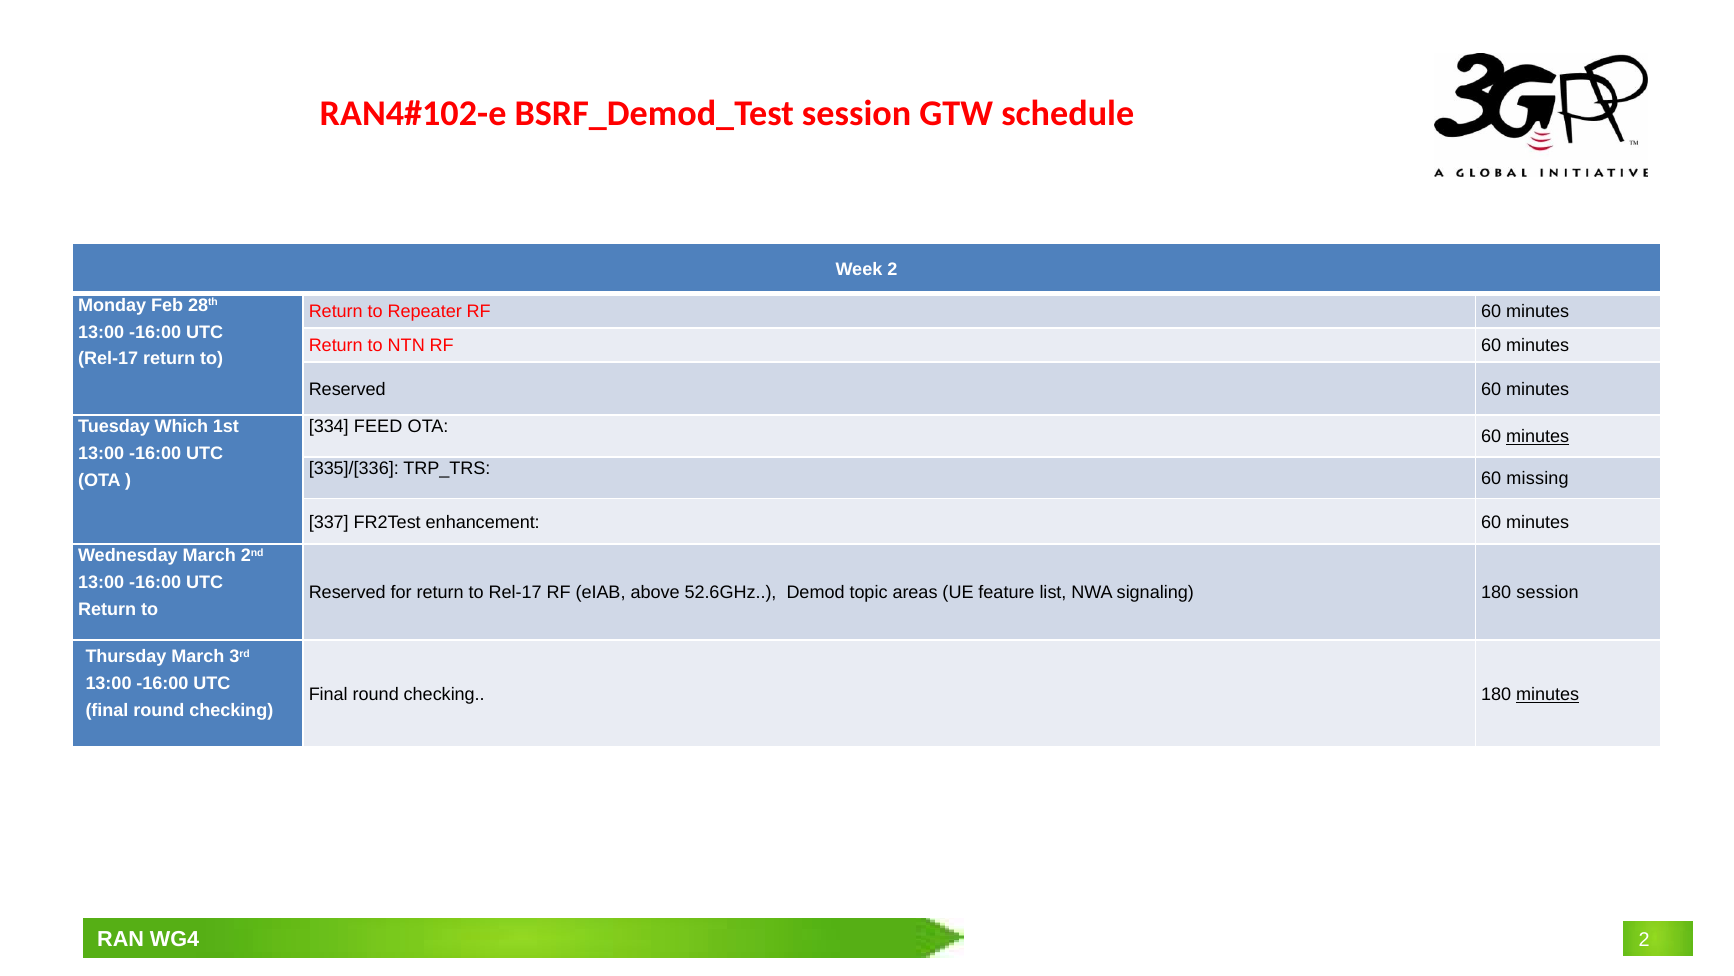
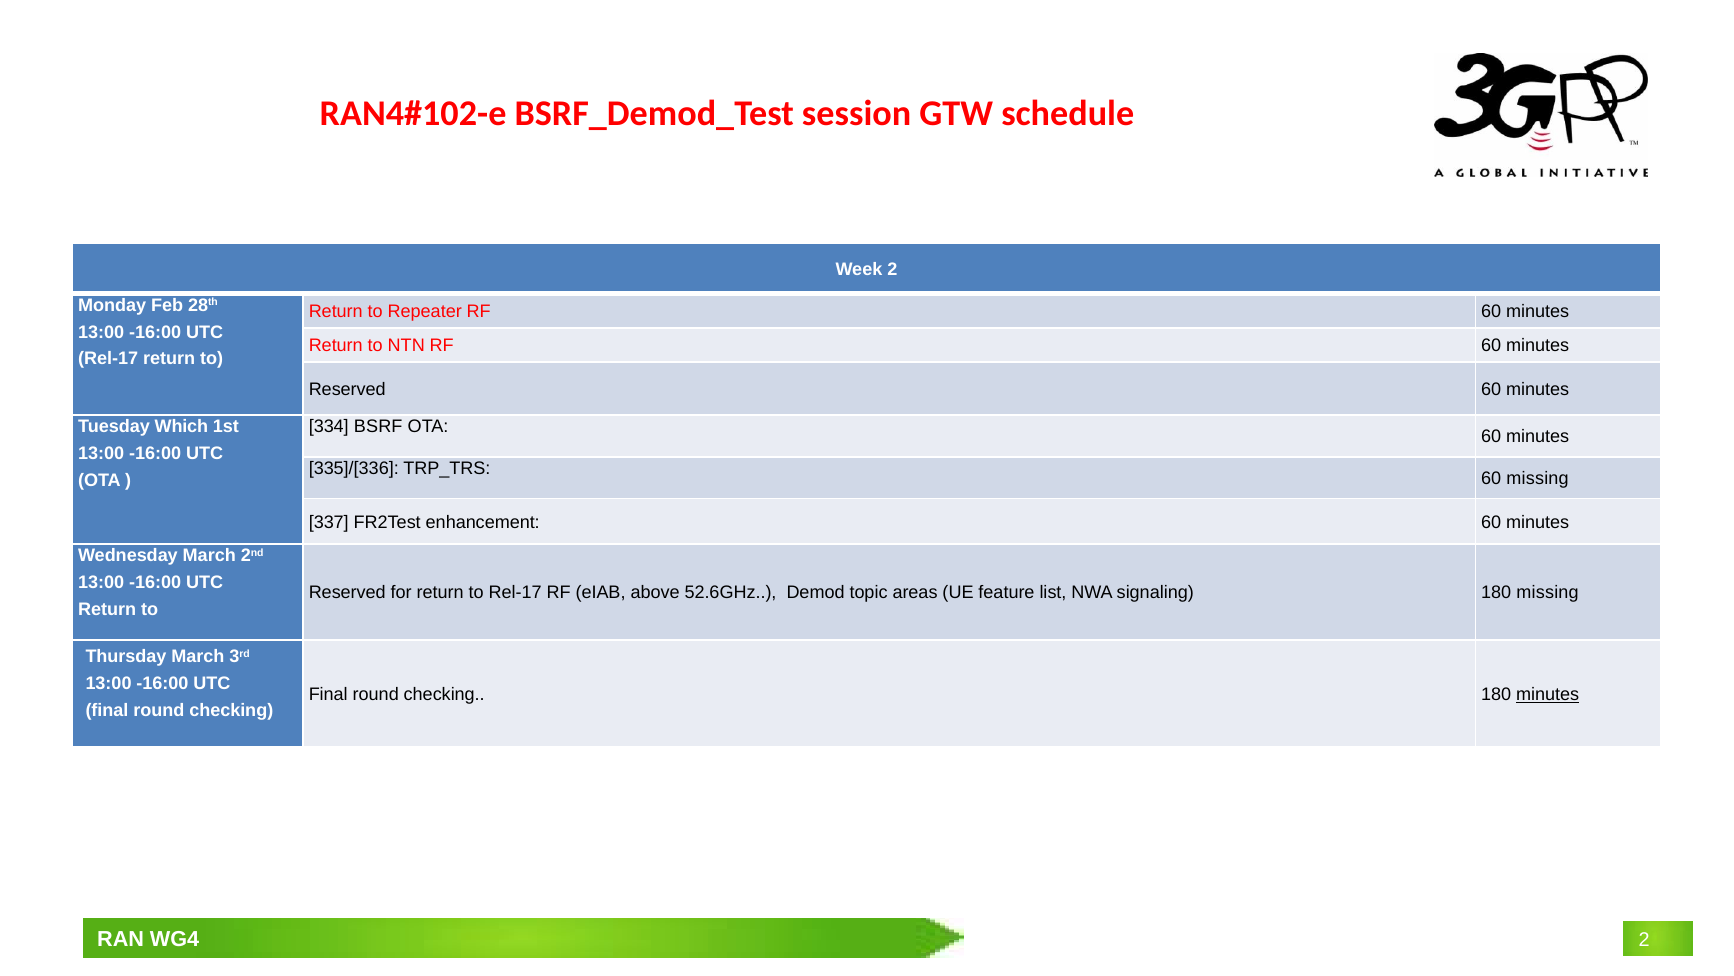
FEED: FEED -> BSRF (378, 426)
minutes underline: present -> none (1538, 437)
180 session: session -> missing (1548, 593)
